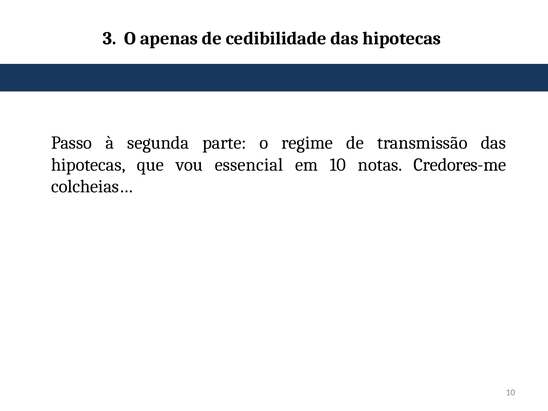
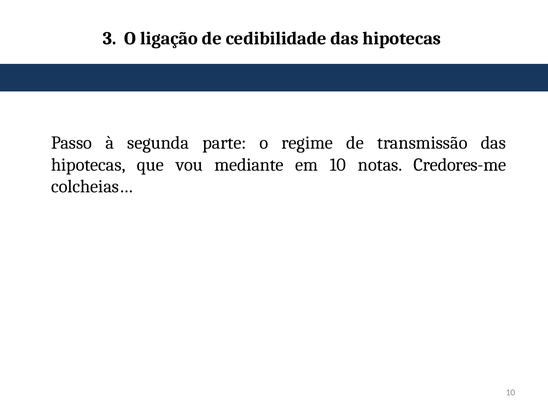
apenas: apenas -> ligação (169, 39)
essencial: essencial -> mediante (249, 165)
